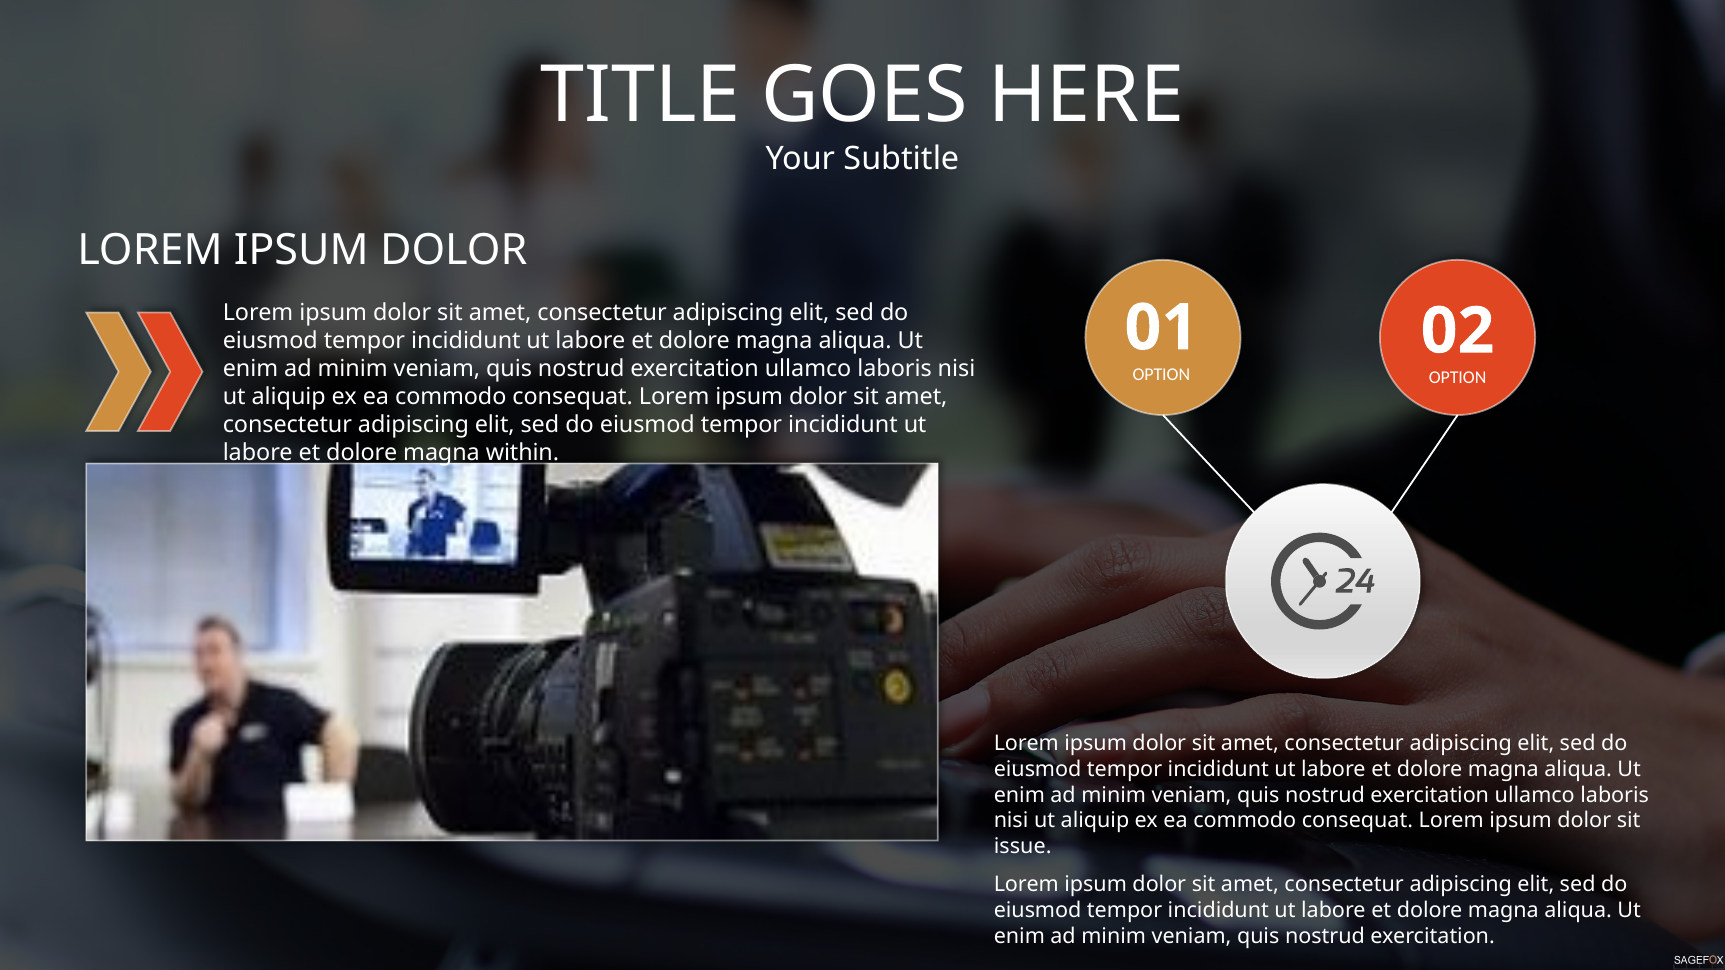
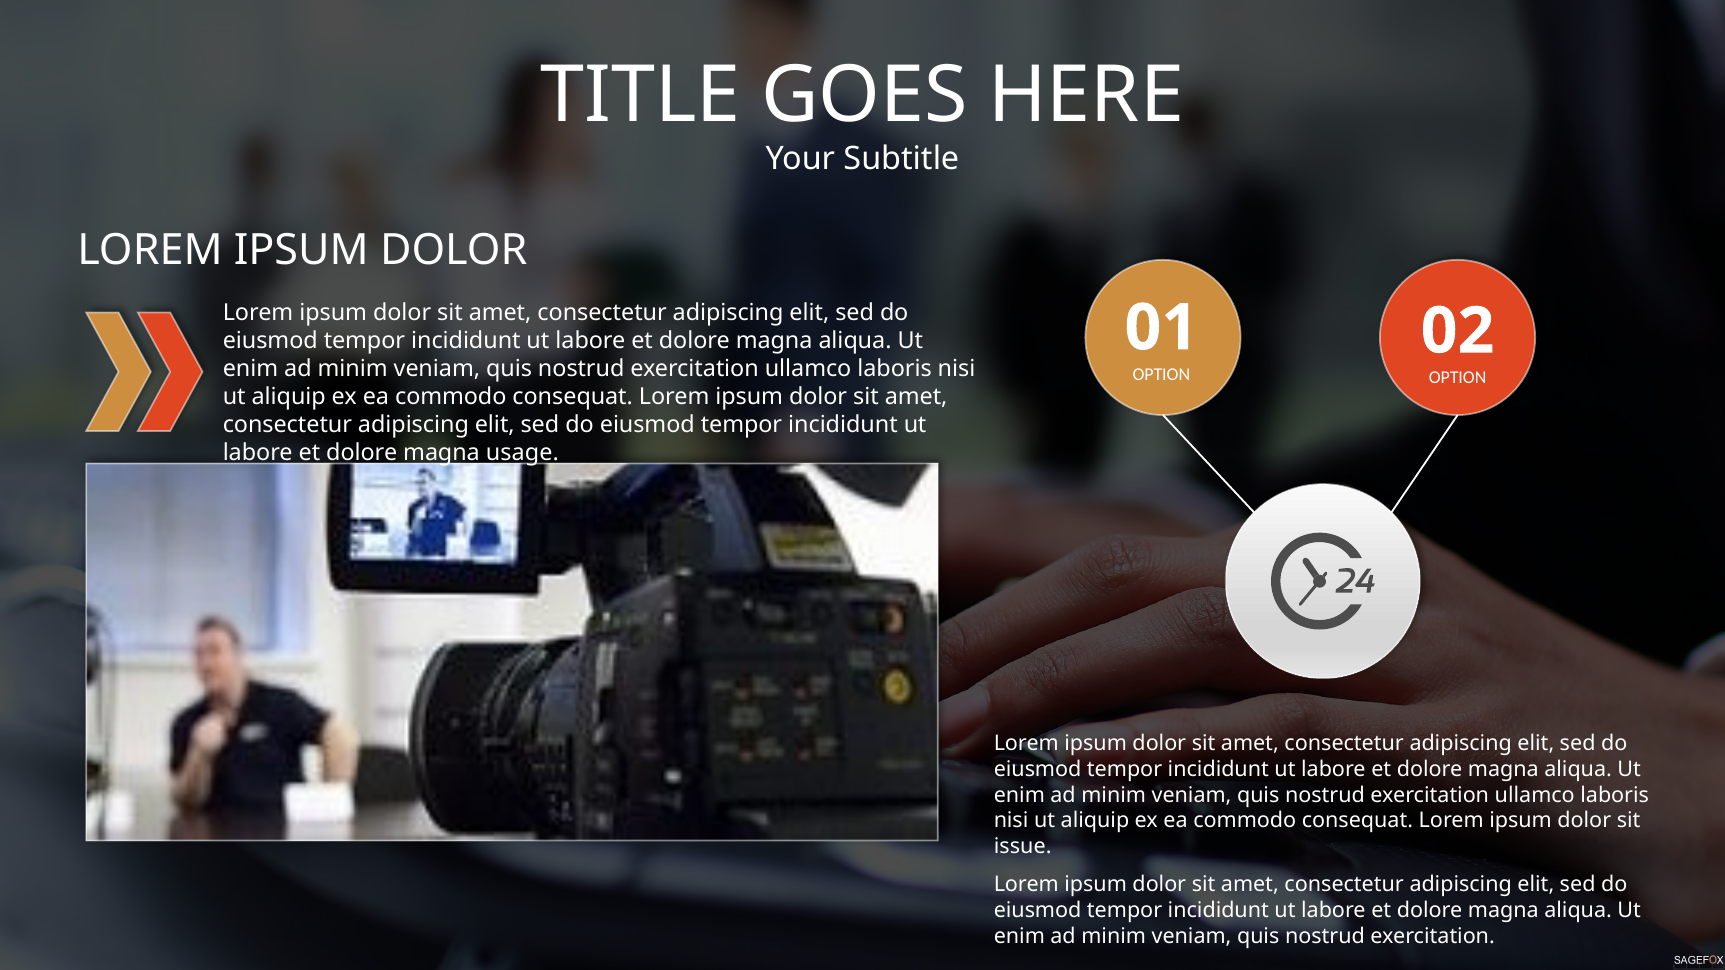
within: within -> usage (522, 453)
